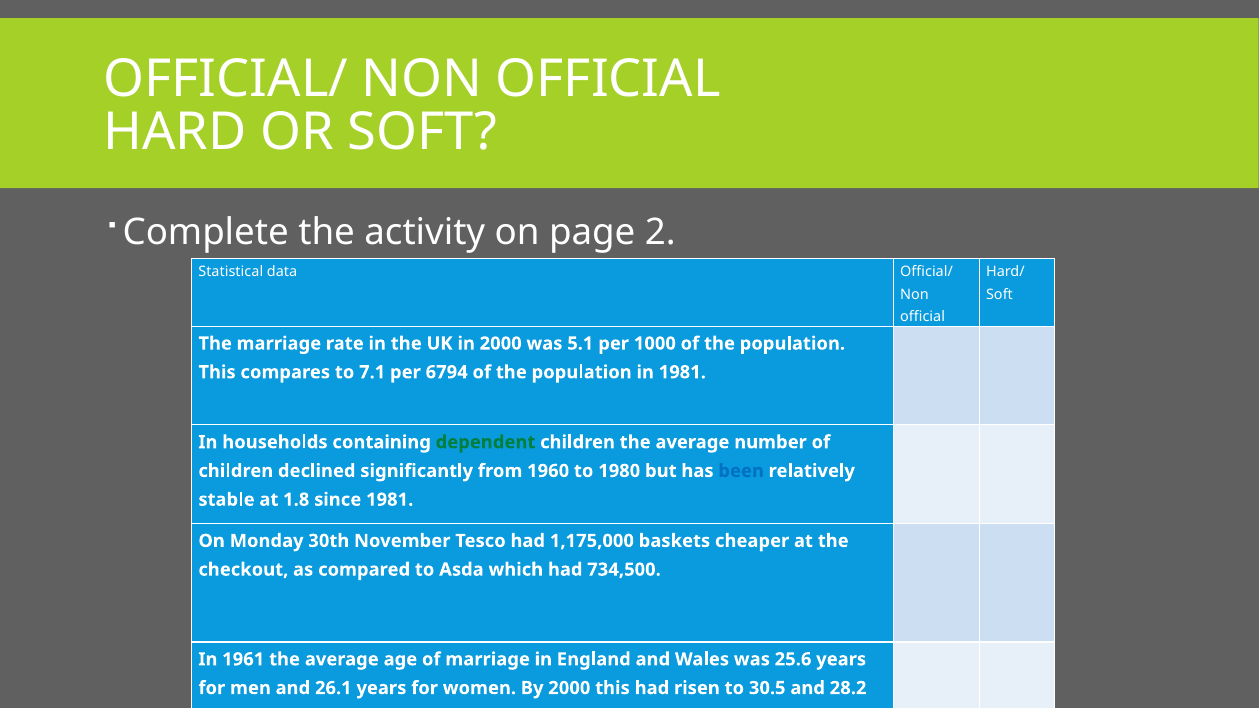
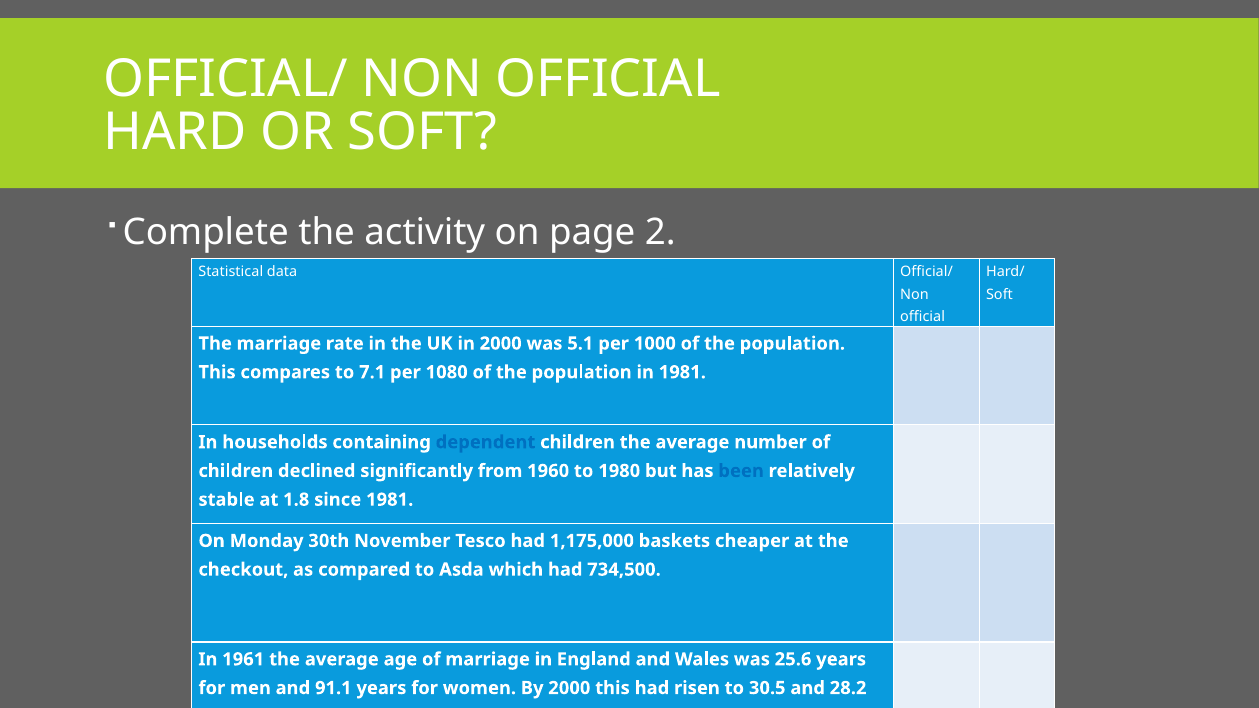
6794: 6794 -> 1080 (447, 372)
dependent colour: green -> blue (485, 442)
26.1: 26.1 -> 91.1 (333, 688)
